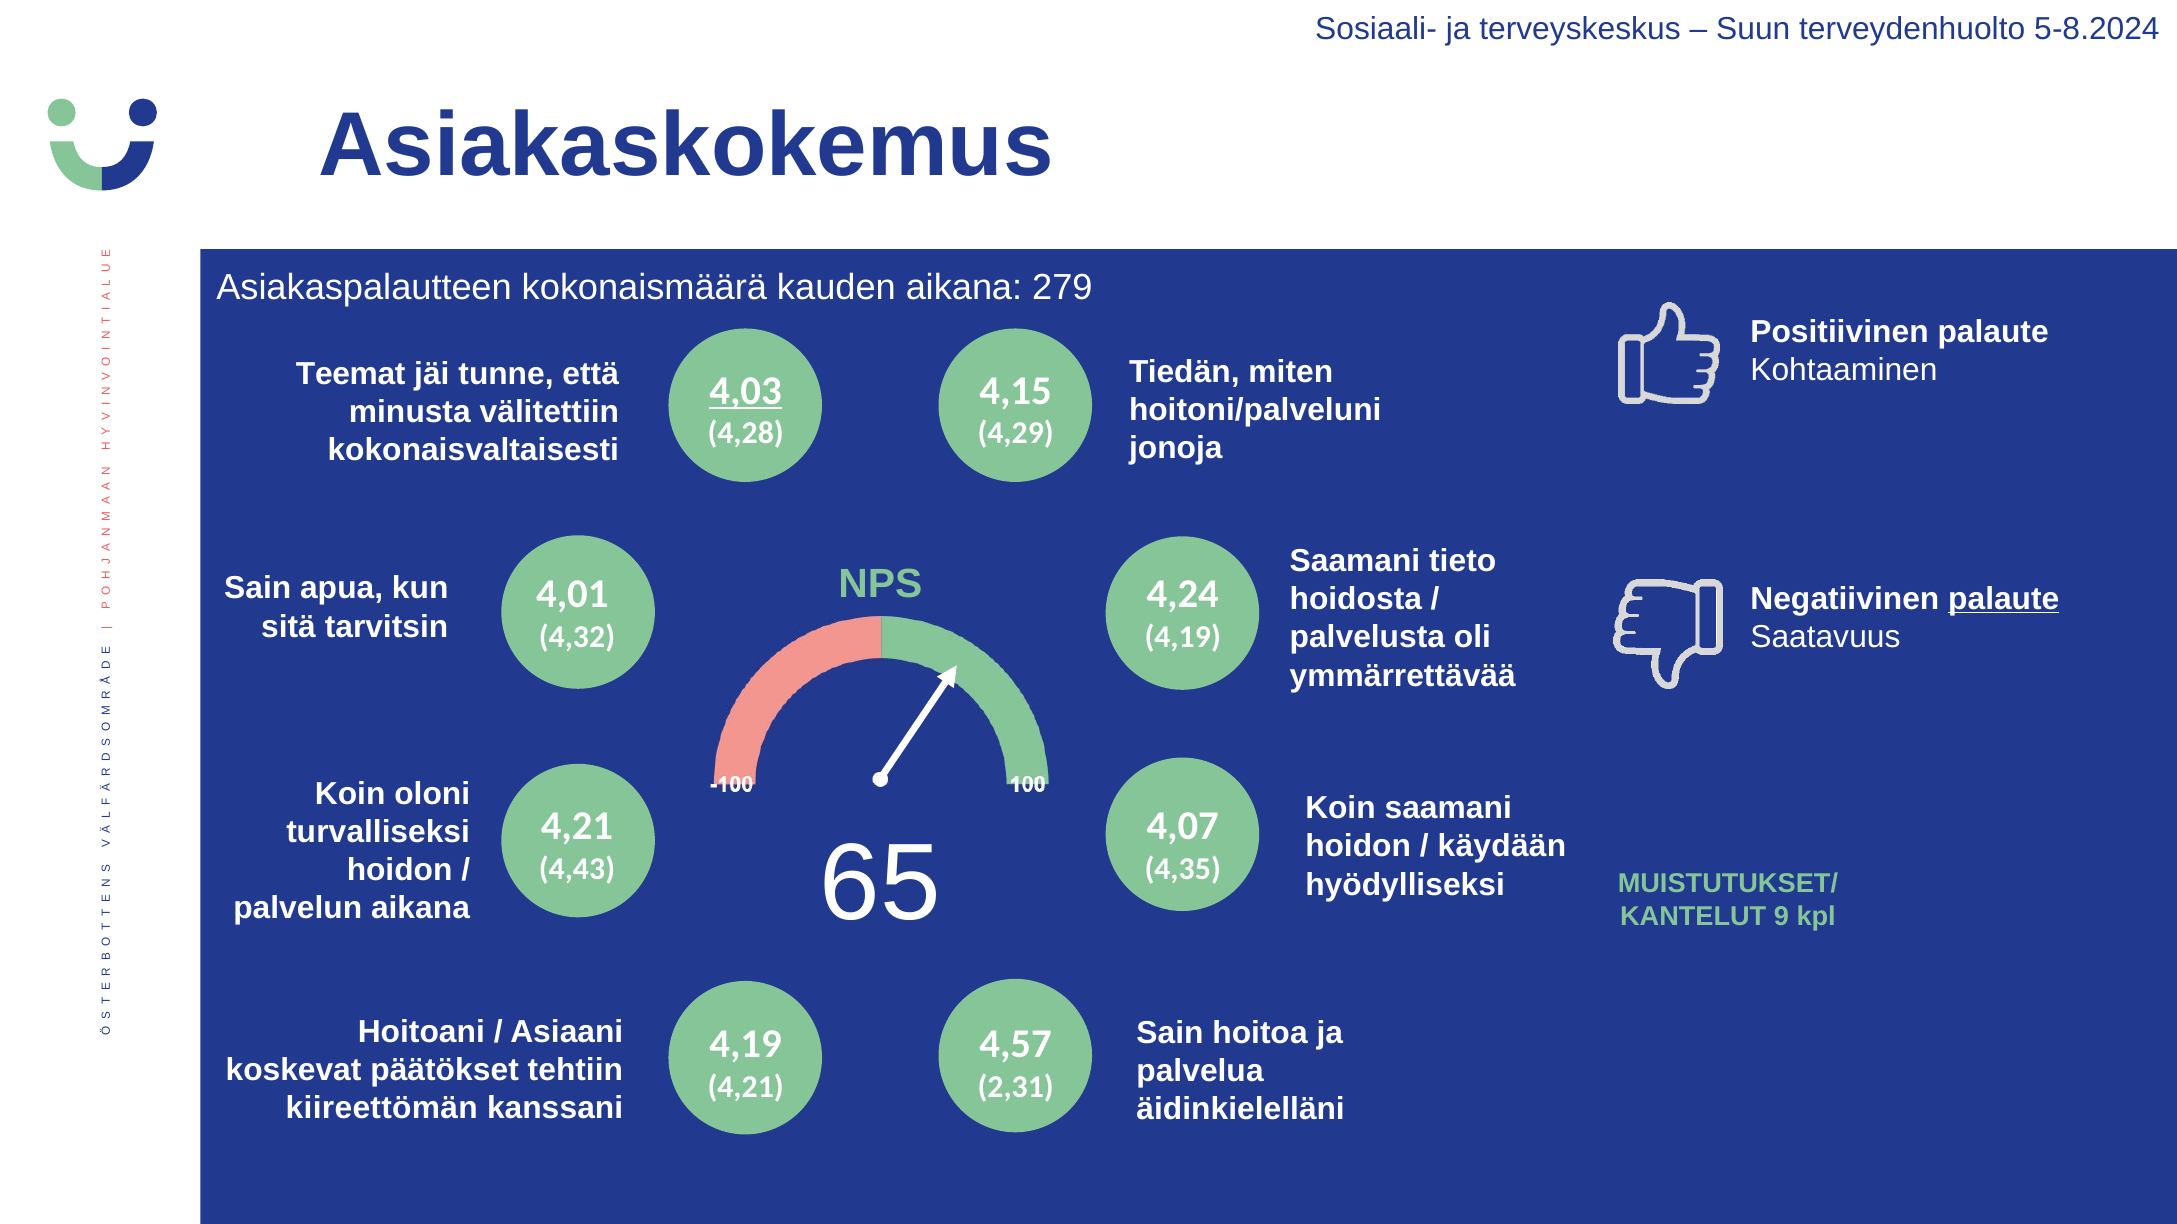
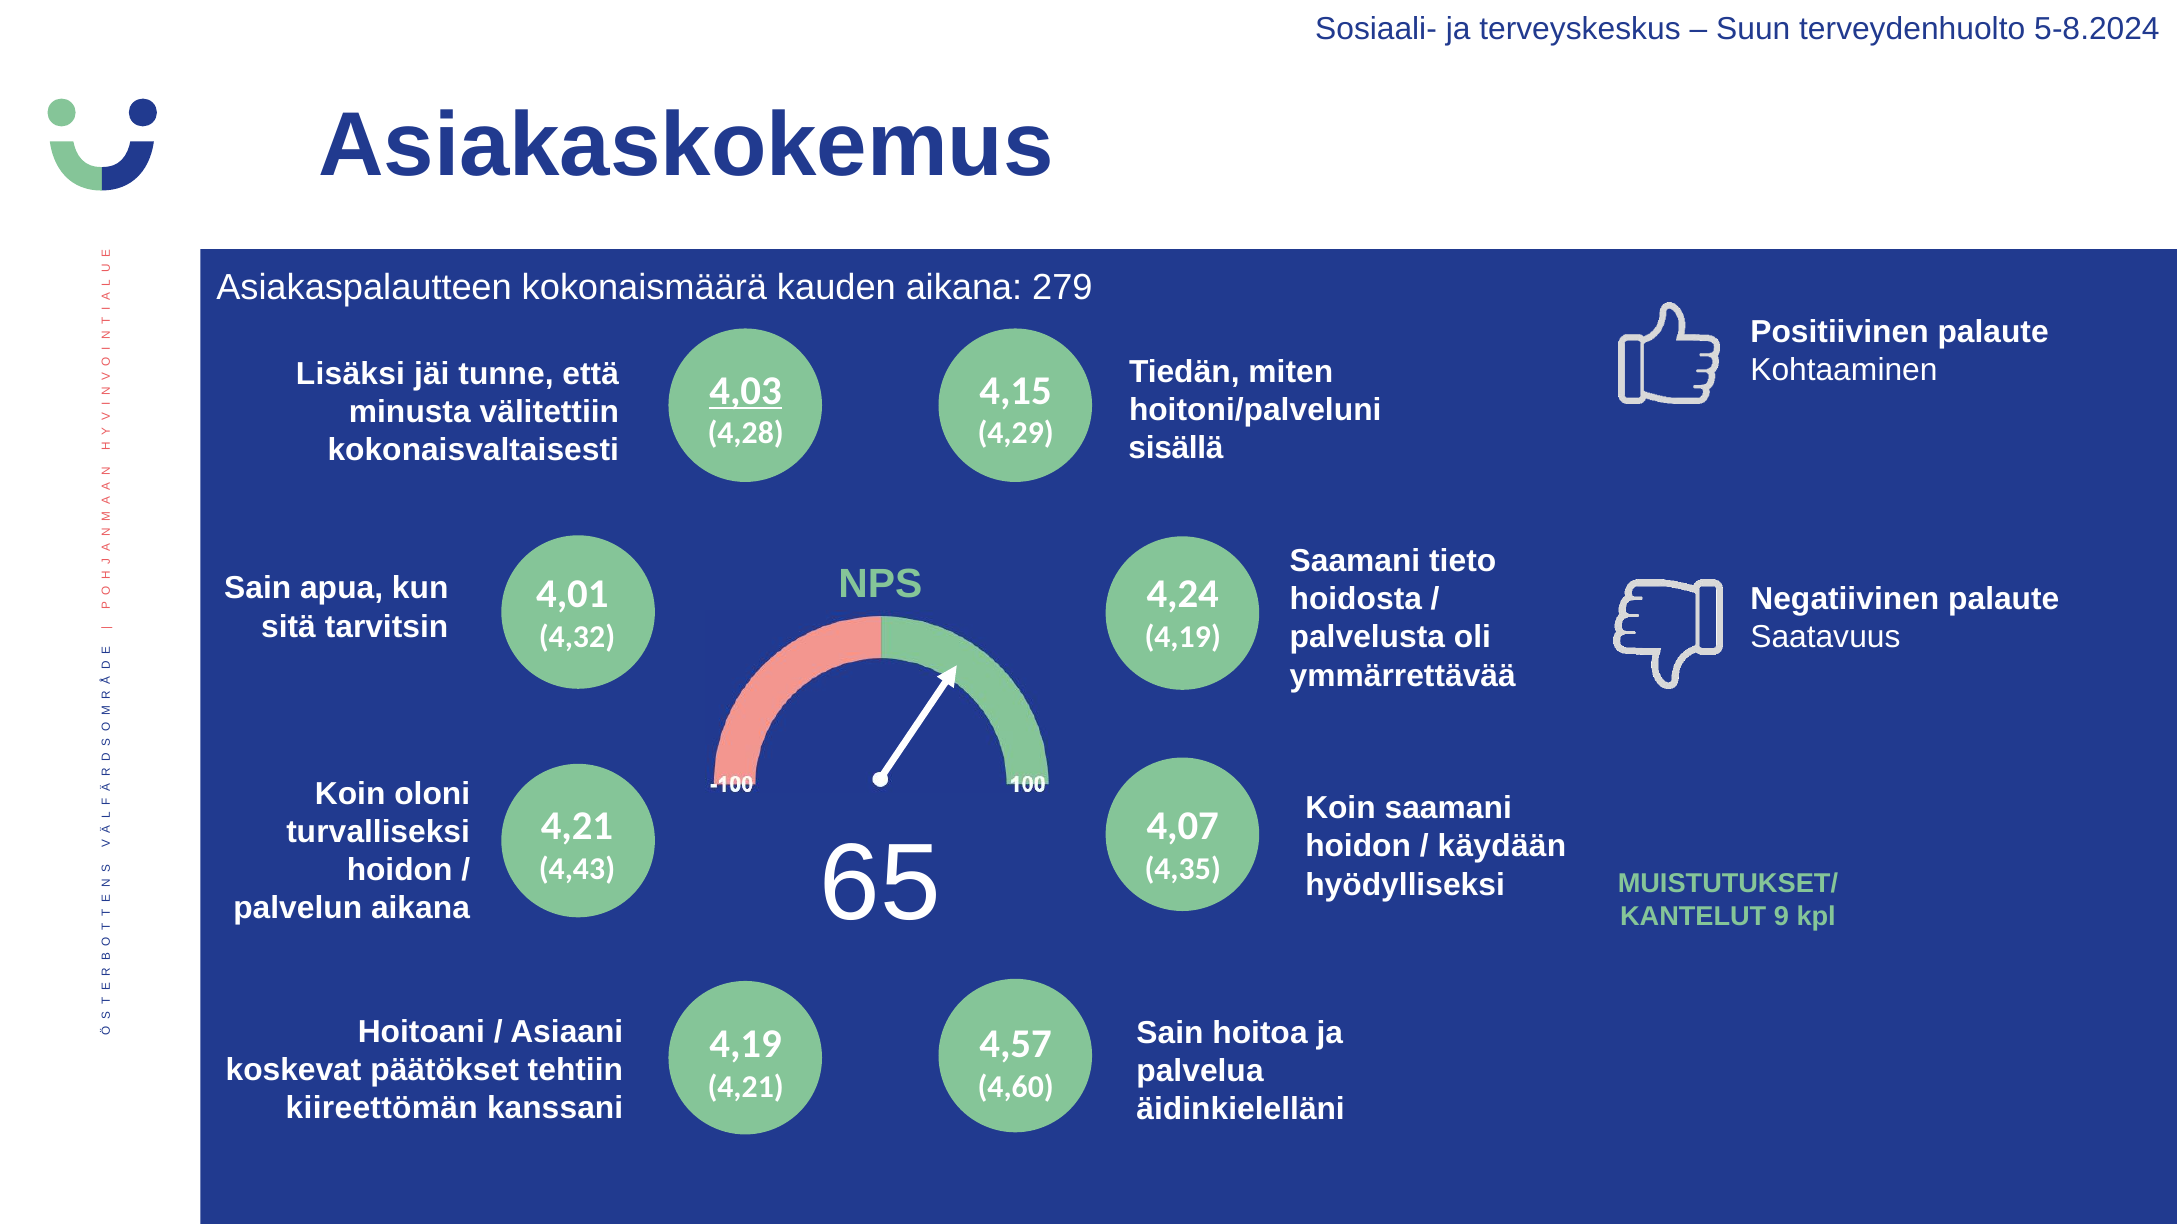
Teemat: Teemat -> Lisäksi (350, 374)
jonoja: jonoja -> sisällä (1176, 448)
palaute underline: present -> none (2004, 599)
2,31: 2,31 -> 4,60 (1016, 1088)
